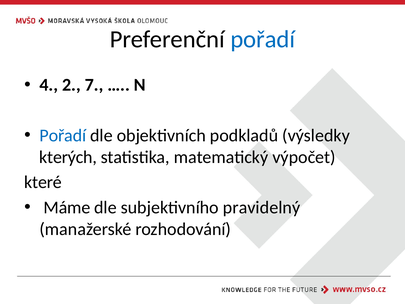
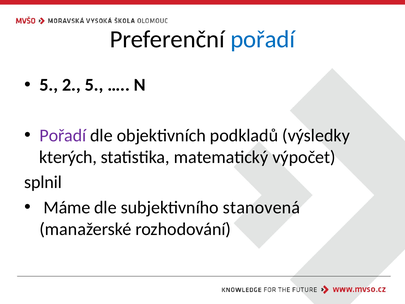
4: 4 -> 5 (49, 85)
2 7: 7 -> 5 (94, 85)
Pořadí colour: blue -> purple (63, 135)
které: které -> splnil (43, 182)
pravidelný: pravidelný -> stanovená (262, 207)
